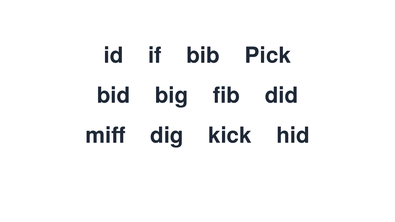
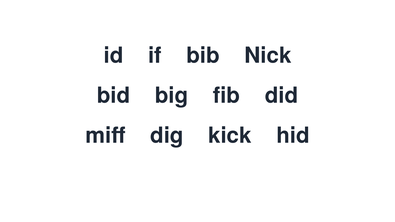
Pick: Pick -> Nick (268, 56)
